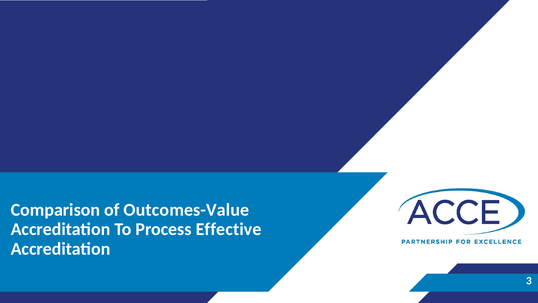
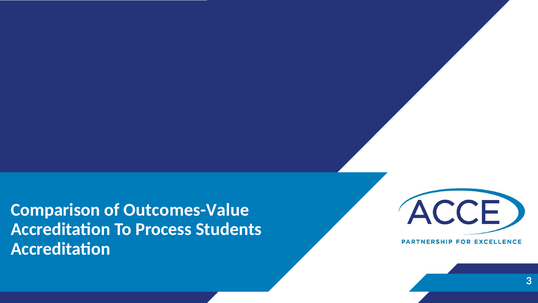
Effective: Effective -> Students (229, 229)
